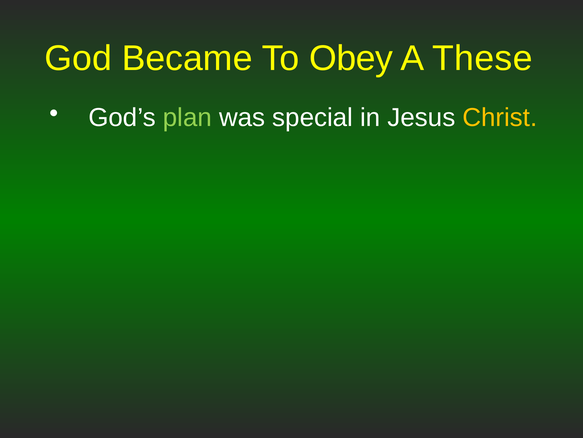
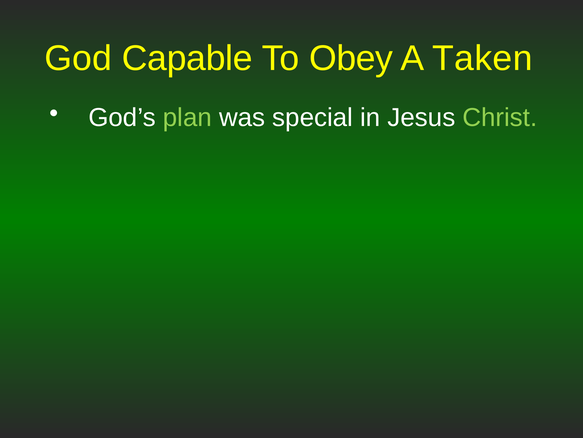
Became: Became -> Capable (187, 58)
These: These -> Taken (482, 58)
Christ colour: yellow -> light green (500, 117)
